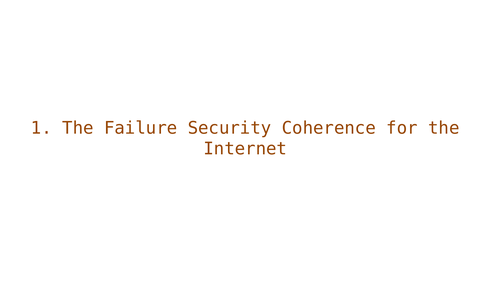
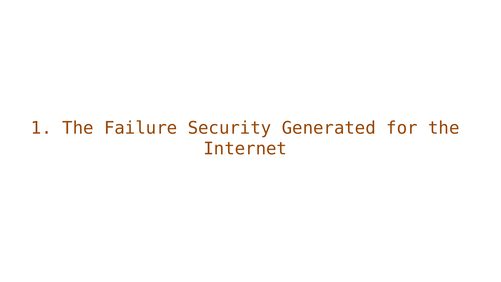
Coherence: Coherence -> Generated (329, 128)
